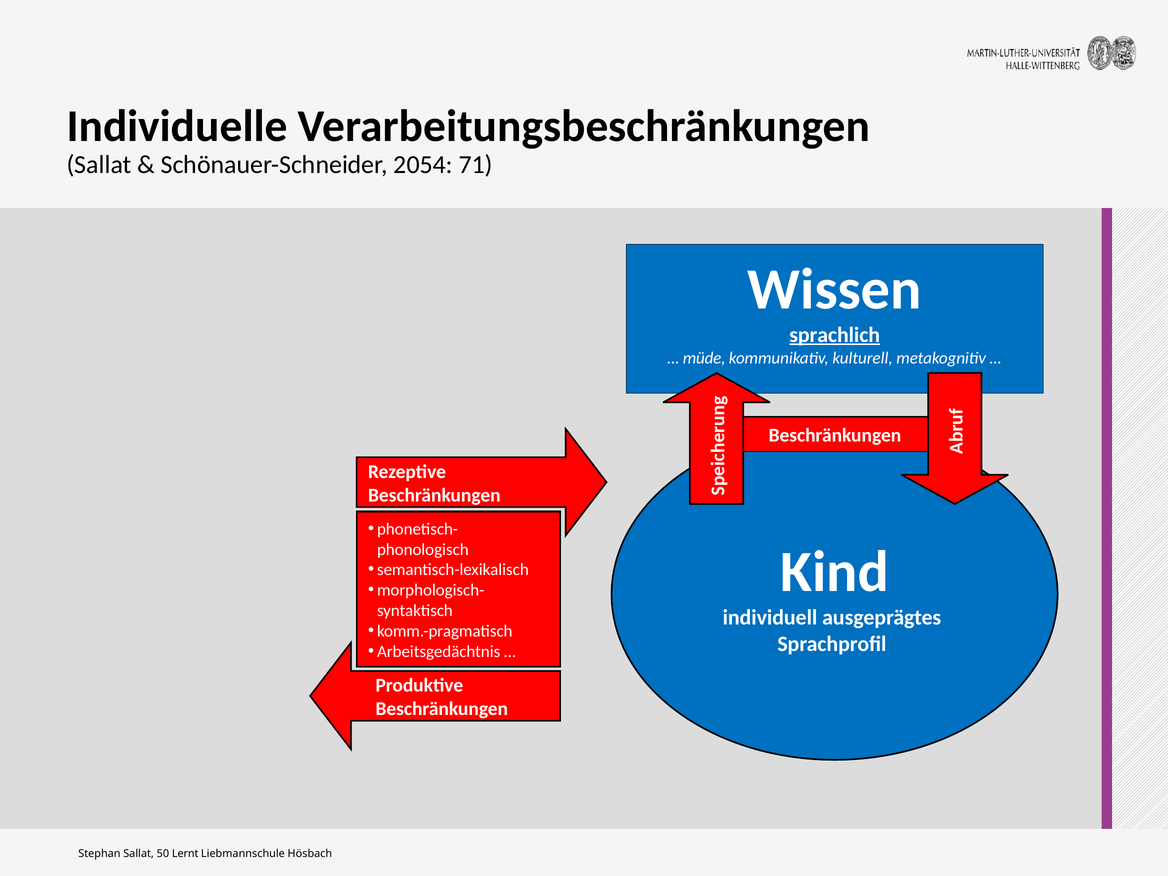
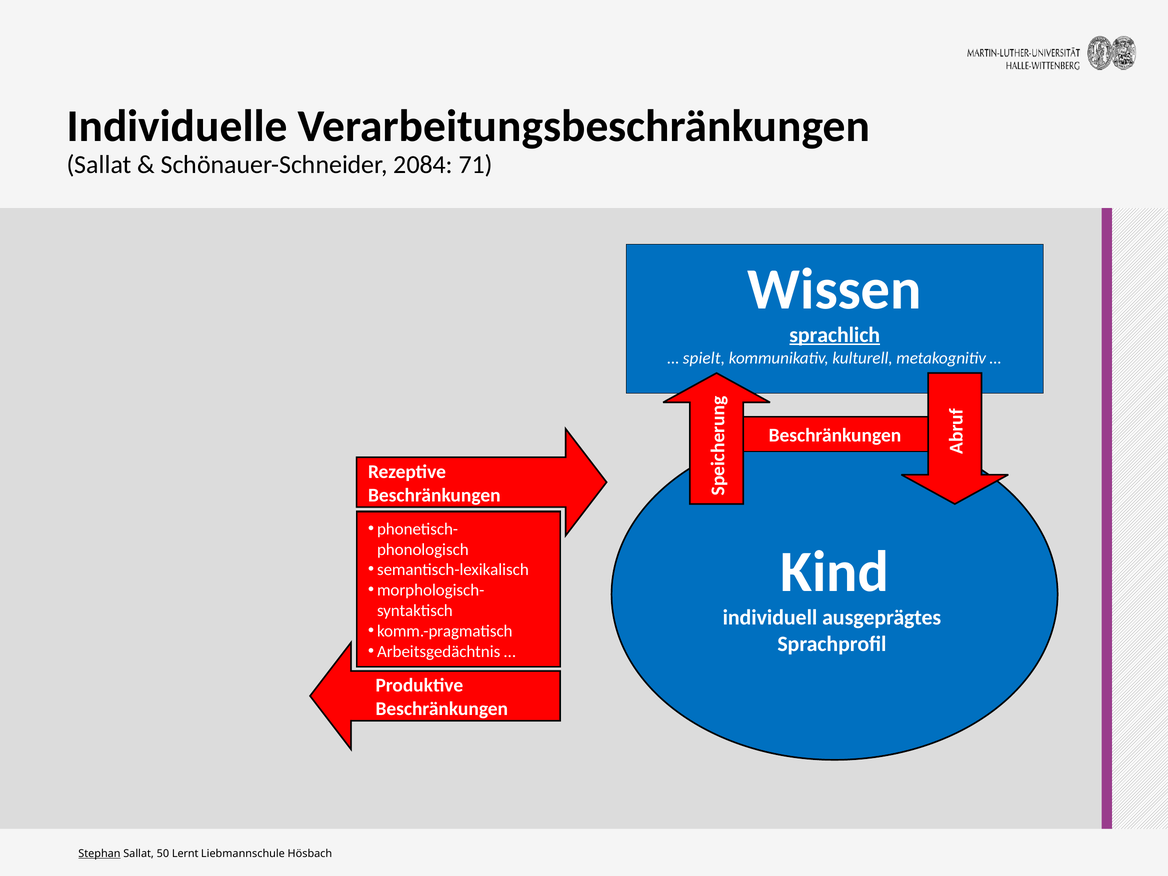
2054: 2054 -> 2084 (423, 165)
müde: müde -> spielt (704, 358)
Stephan underline: none -> present (99, 853)
